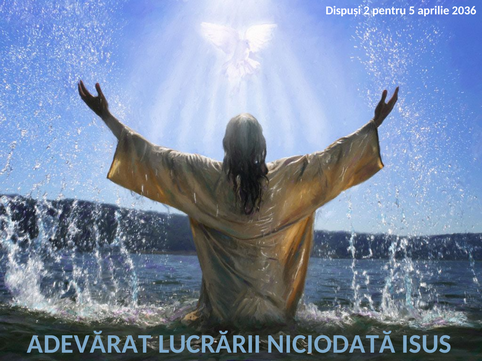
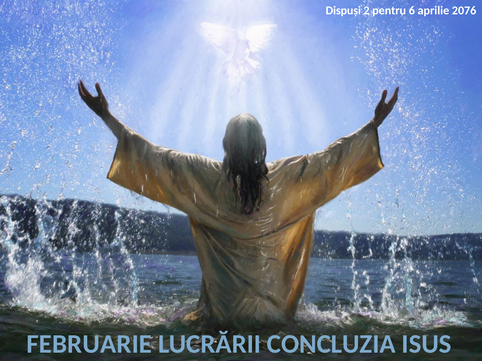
5: 5 -> 6 (412, 10)
2036: 2036 -> 2076 (464, 10)
ADEVĂRAT: ADEVĂRAT -> FEBRUARIE (89, 344)
NICIODATĂ: NICIODATĂ -> CONCLUZIA (331, 344)
